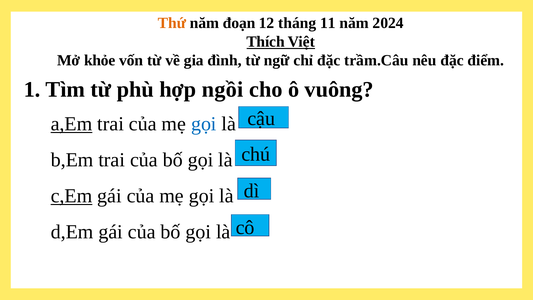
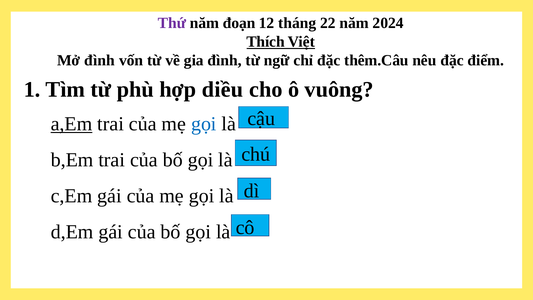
Thứ colour: orange -> purple (172, 23)
11: 11 -> 22 (328, 23)
Mở khỏe: khỏe -> đình (100, 60)
trầm.Câu: trầm.Câu -> thêm.Câu (376, 60)
ngồi: ngồi -> diều (223, 89)
c,Em underline: present -> none (72, 196)
